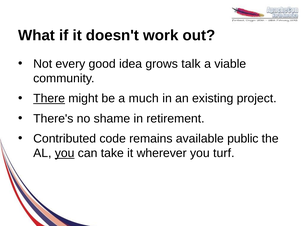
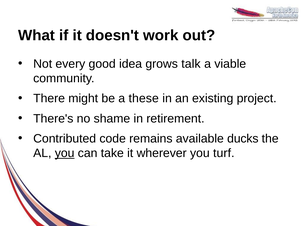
There underline: present -> none (49, 99)
much: much -> these (144, 99)
public: public -> ducks (243, 139)
